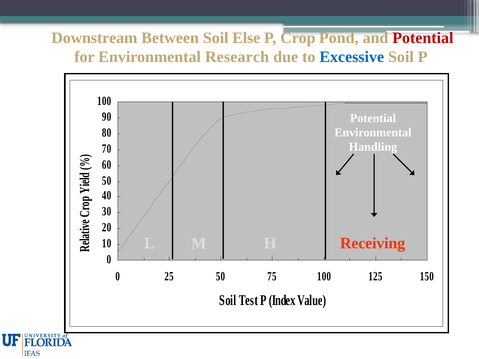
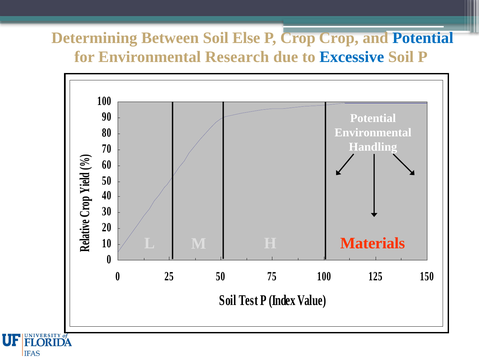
Downstream: Downstream -> Determining (94, 38)
Crop Pond: Pond -> Crop (339, 38)
Potential colour: red -> blue (423, 38)
Receiving: Receiving -> Materials (373, 243)
